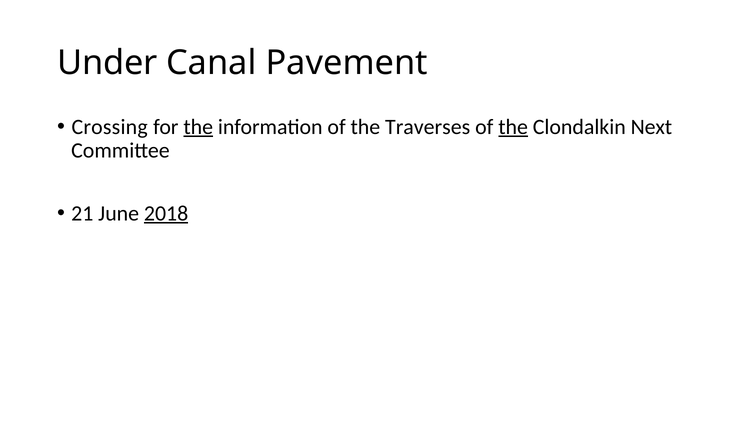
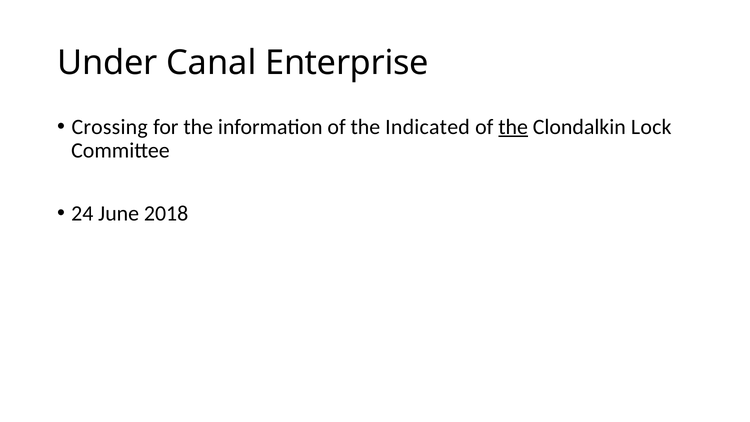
Pavement: Pavement -> Enterprise (347, 63)
the underline: present -> none (198, 127)
Traverses: Traverses -> Indicated (428, 127)
Next: Next -> Lock (651, 127)
21: 21 -> 24 (82, 213)
2018 underline: present -> none (166, 213)
